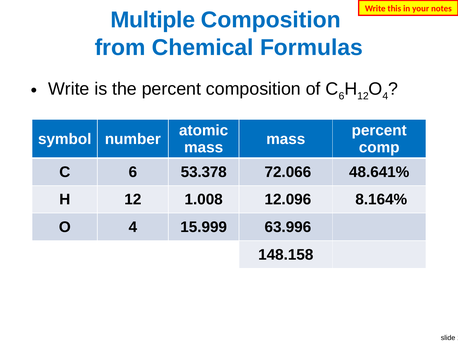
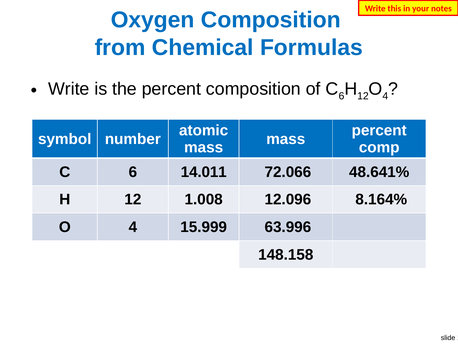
Multiple: Multiple -> Oxygen (153, 20)
53.378: 53.378 -> 14.011 (204, 172)
